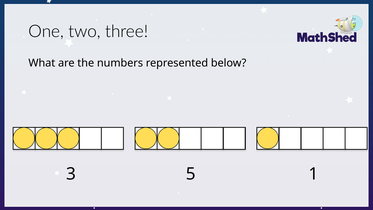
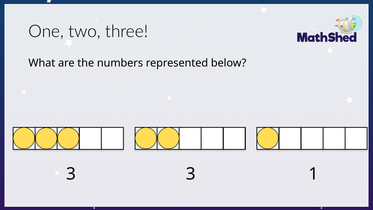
3 5: 5 -> 3 (191, 174)
